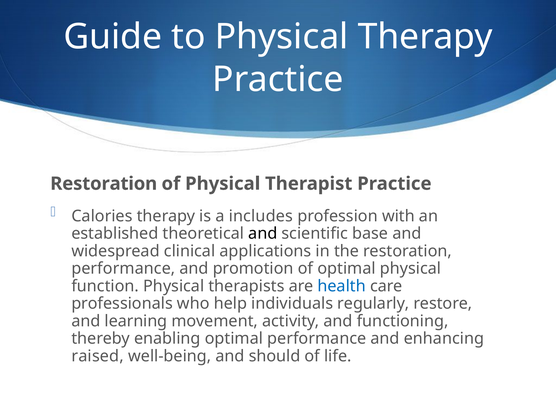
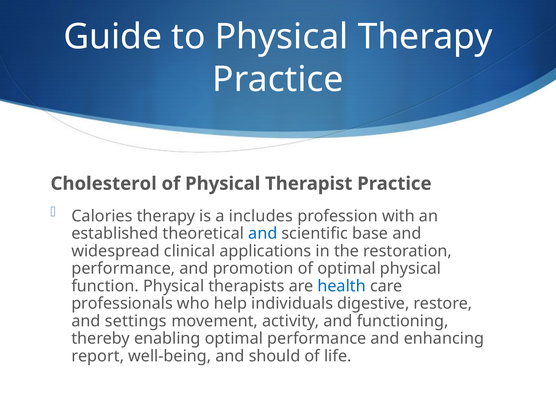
Restoration: Restoration -> Cholesterol (104, 184)
and colour: black -> blue (263, 234)
regularly: regularly -> digestive (373, 304)
learning: learning -> settings (136, 321)
raised: raised -> report (98, 356)
